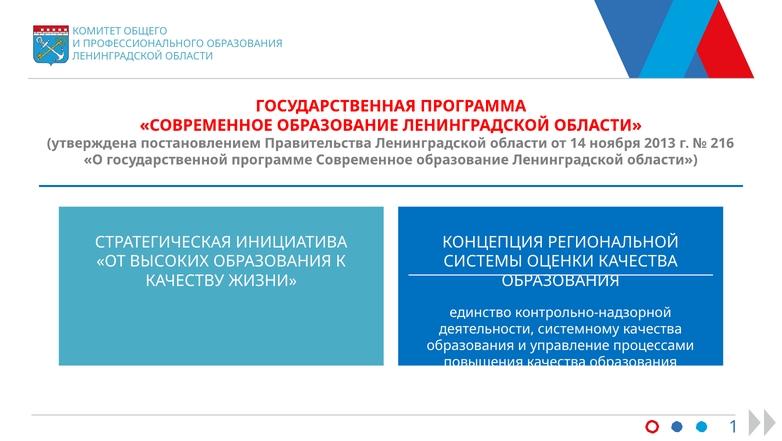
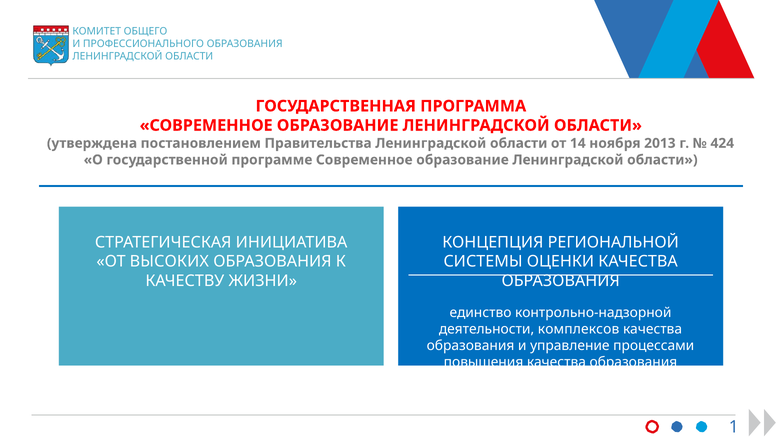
216: 216 -> 424 (722, 143)
системному: системному -> комплексов (579, 329)
